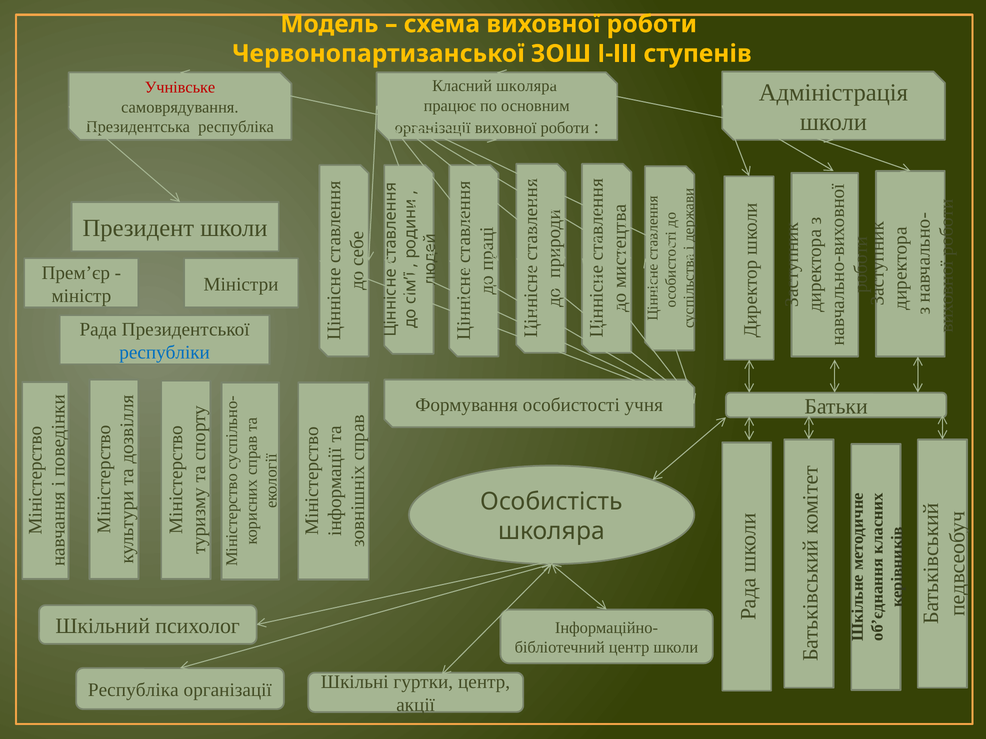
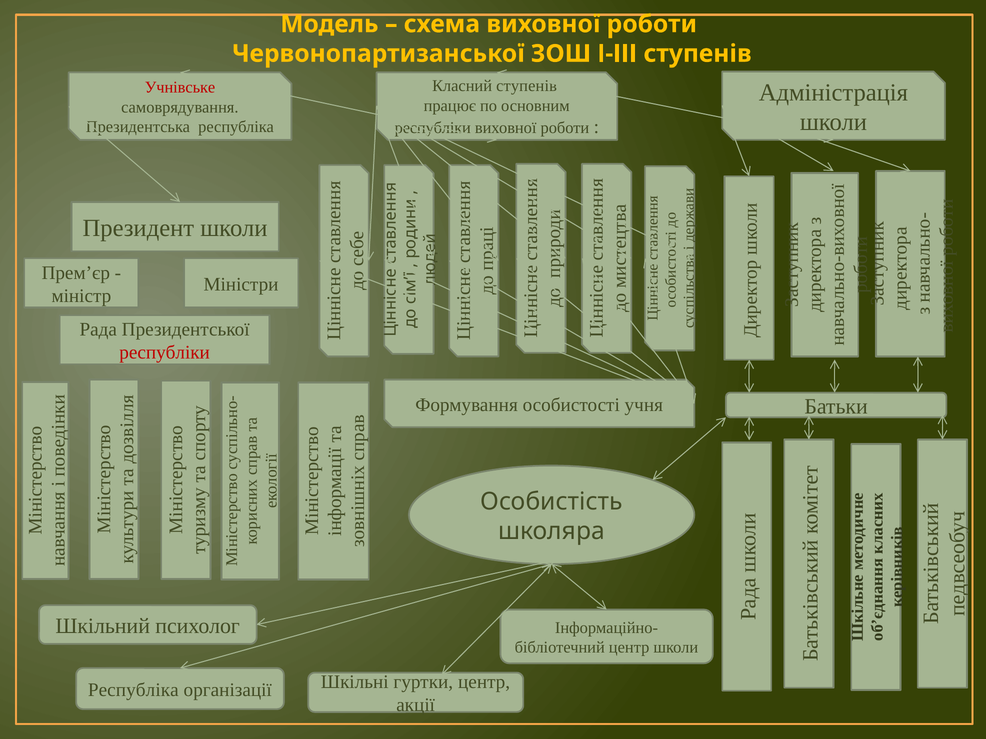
Класний школяра: школяра -> ступенів (527, 86)
організації: організації -> республіки (433, 128)
республіки colour: blue -> red (165, 353)
